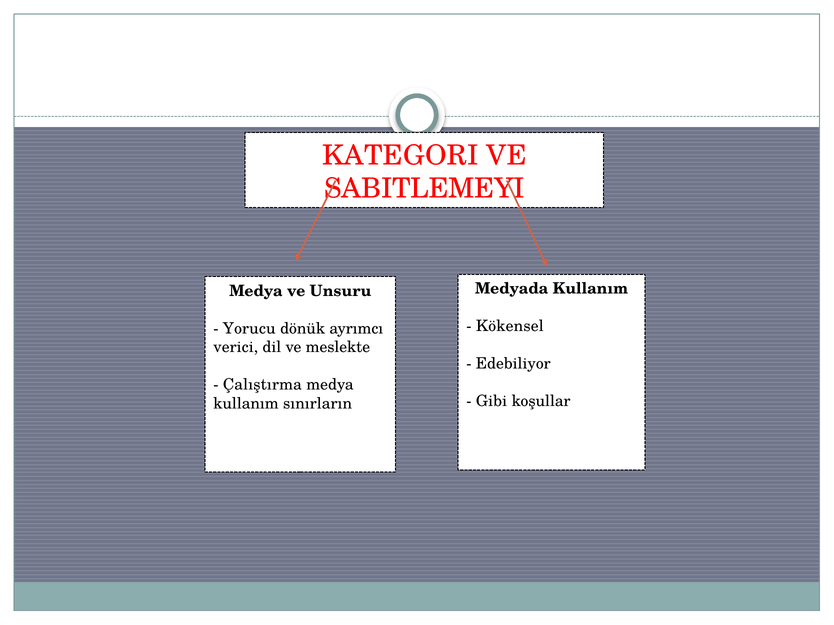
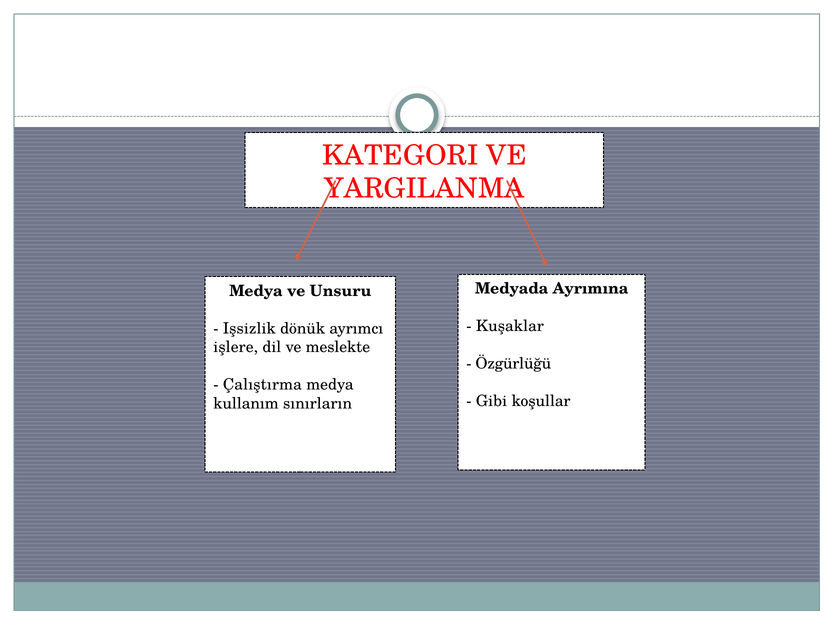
SABITLEMEYI: SABITLEMEYI -> YARGILANMA (424, 189)
Medyada Kullanım: Kullanım -> Ayrımına (591, 289)
Kökensel: Kökensel -> Kuşaklar (510, 327)
Yorucu: Yorucu -> Işsizlik (249, 329)
verici: verici -> işlere (236, 347)
Edebiliyor: Edebiliyor -> Özgürlüğü (513, 364)
